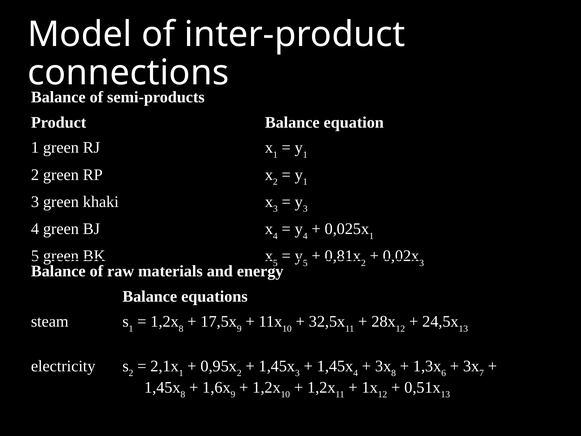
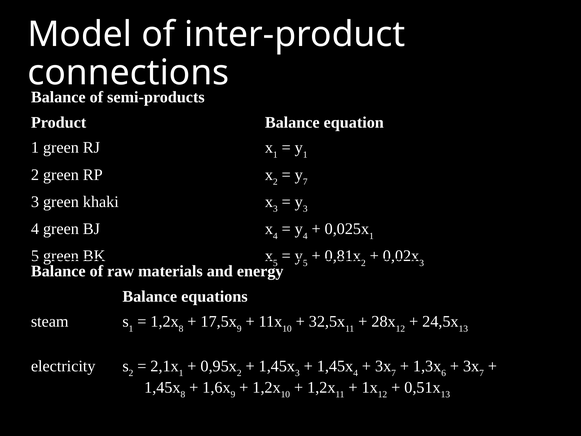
1: 1 -> 7 (305, 182)
8: 8 -> 7 (394, 373)
